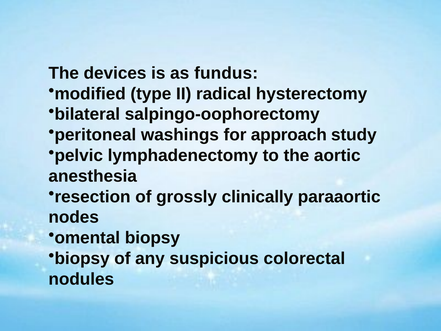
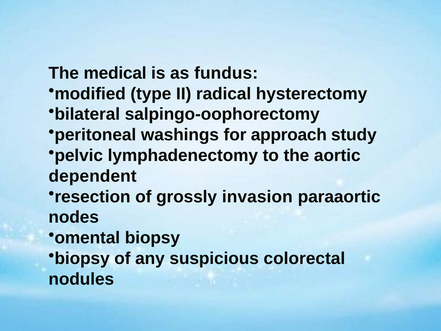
devices: devices -> medical (115, 73)
anesthesia: anesthesia -> dependent (93, 176)
clinically: clinically -> invasion (257, 197)
